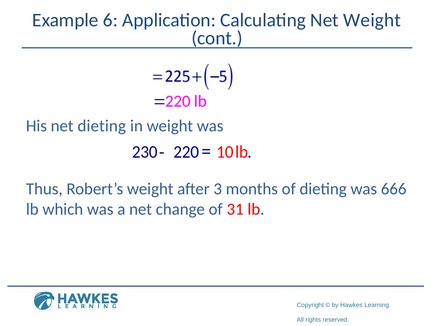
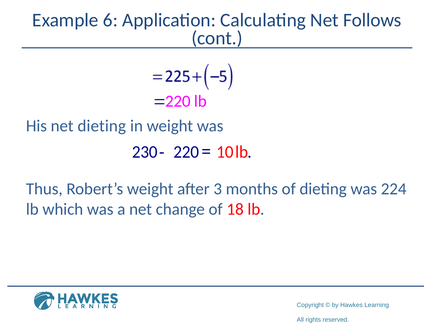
Net Weight: Weight -> Follows (372, 20)
666: 666 -> 224 (394, 189)
31: 31 -> 18 (235, 209)
